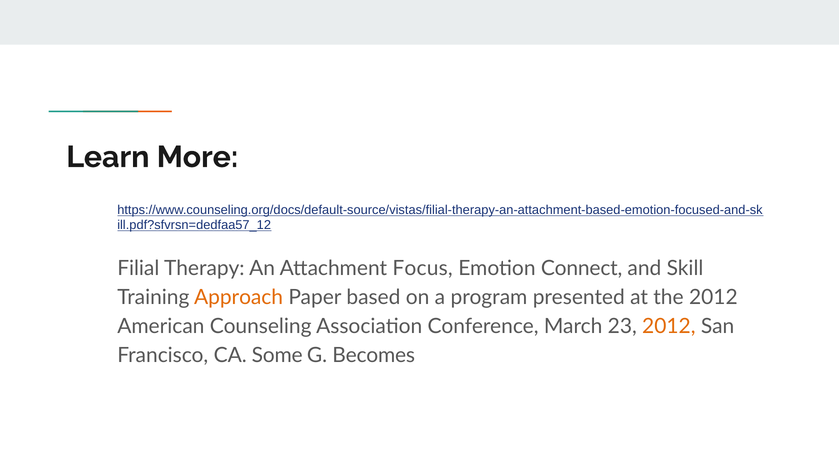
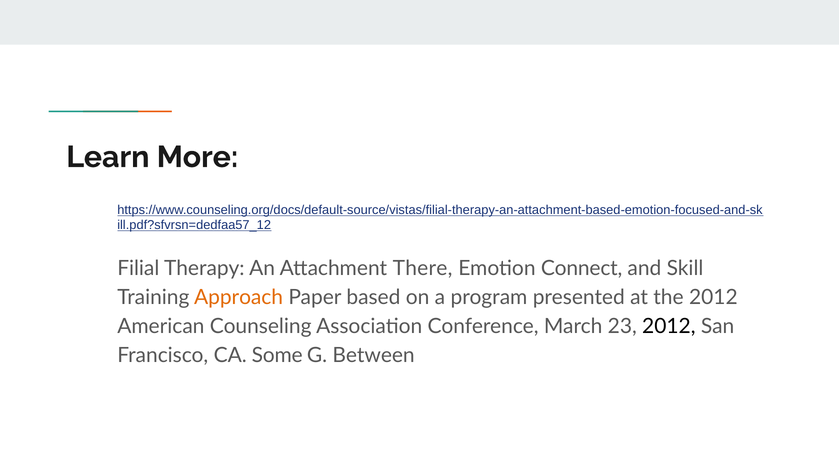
Focus: Focus -> There (423, 268)
2012 colour: orange -> black (669, 326)
Becomes: Becomes -> Between (374, 355)
